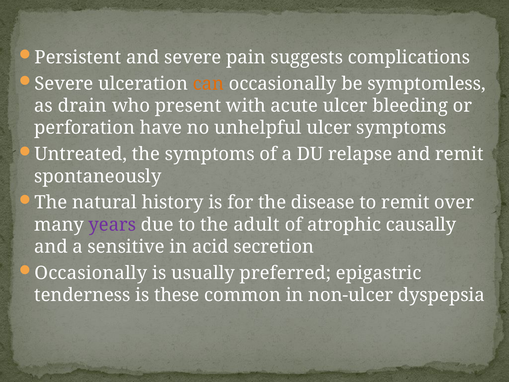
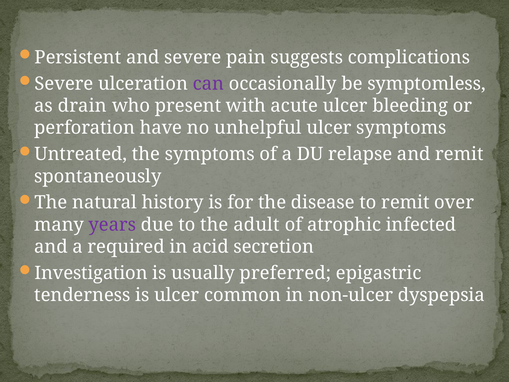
can colour: orange -> purple (208, 84)
causally: causally -> infected (421, 224)
sensitive: sensitive -> required (126, 247)
Occasionally: Occasionally -> Investigation (91, 273)
is these: these -> ulcer (177, 295)
